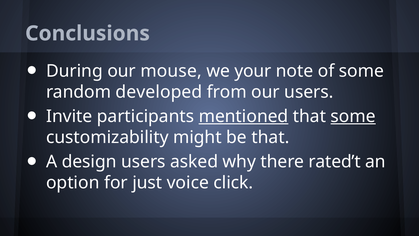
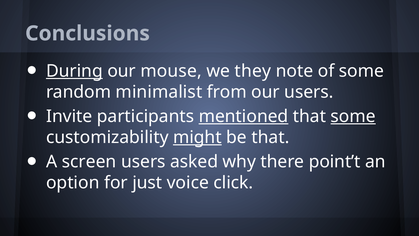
During underline: none -> present (74, 71)
your: your -> they (253, 71)
developed: developed -> minimalist (159, 92)
might underline: none -> present (197, 137)
design: design -> screen (89, 162)
rated’t: rated’t -> point’t (335, 162)
